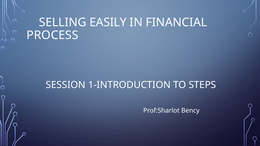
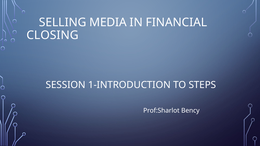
EASILY: EASILY -> MEDIA (108, 22)
PROCESS: PROCESS -> CLOSING (52, 35)
